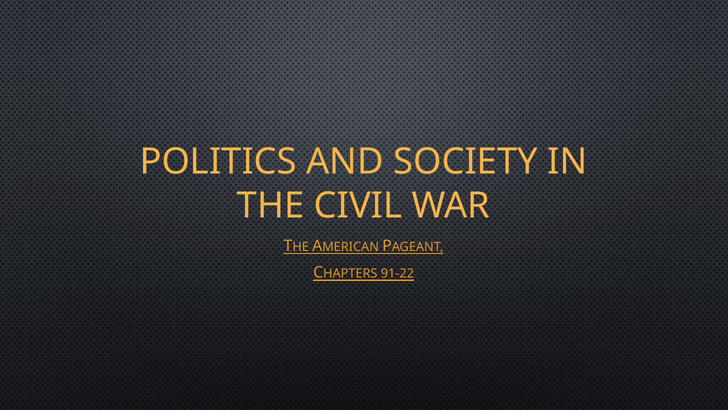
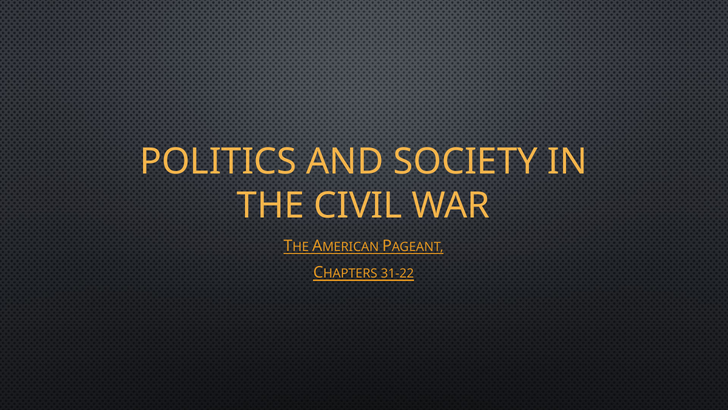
91-22: 91-22 -> 31-22 (397, 273)
